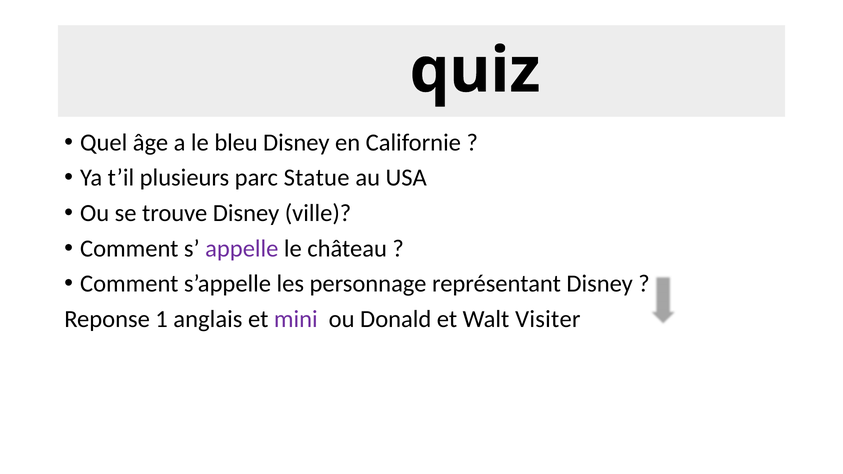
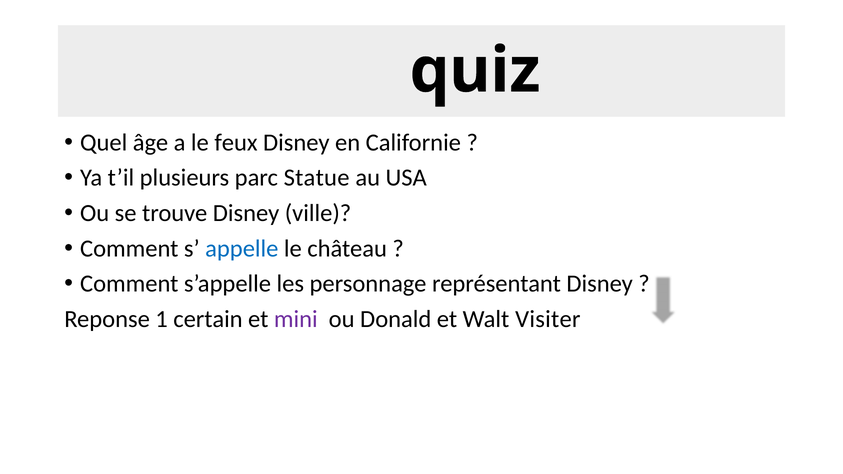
bleu: bleu -> feux (236, 143)
appelle colour: purple -> blue (242, 249)
anglais: anglais -> certain (208, 319)
